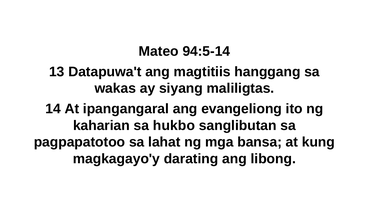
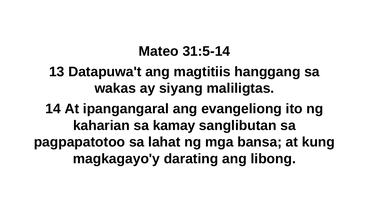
94:5-14: 94:5-14 -> 31:5-14 (206, 51)
hukbo: hukbo -> kamay (174, 125)
